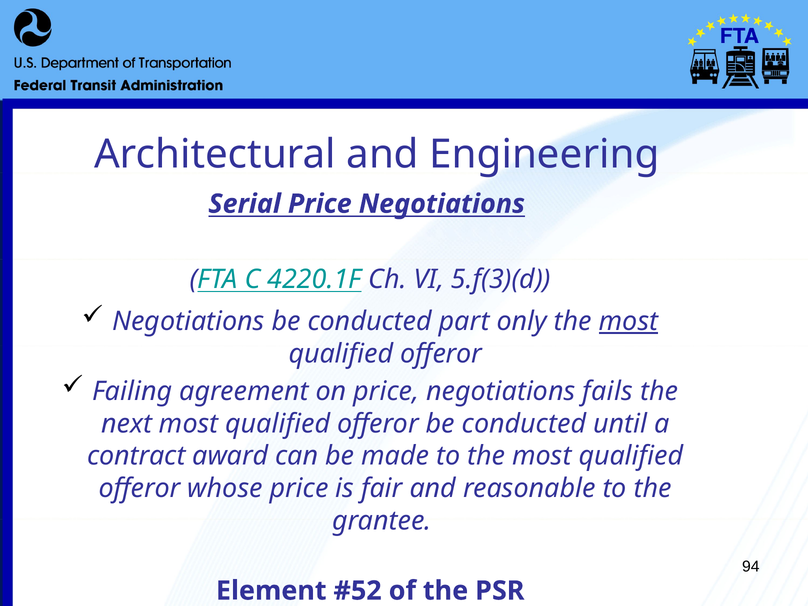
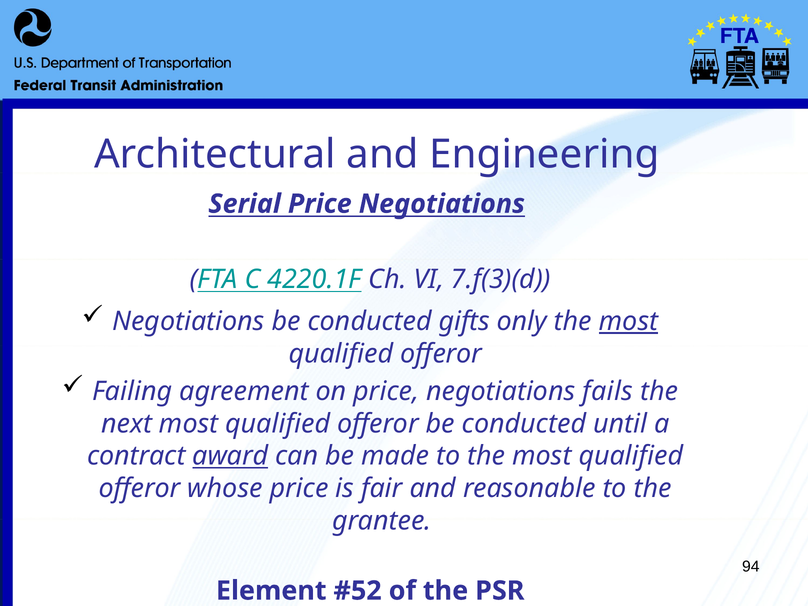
5.f(3)(d: 5.f(3)(d -> 7.f(3)(d (501, 279)
part: part -> gifts (464, 321)
award underline: none -> present (230, 456)
